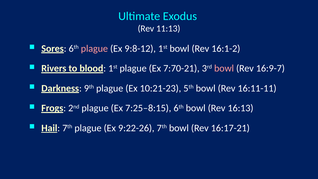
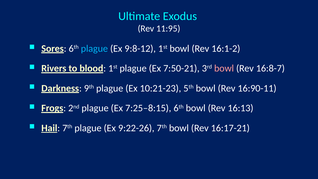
11:13: 11:13 -> 11:95 (168, 29)
plague colour: pink -> light blue (94, 49)
7:70-21: 7:70-21 -> 7:50-21 (181, 68)
16:9-7: 16:9-7 -> 16:8-7 (270, 68)
16:11-11: 16:11-11 -> 16:90-11 (257, 88)
